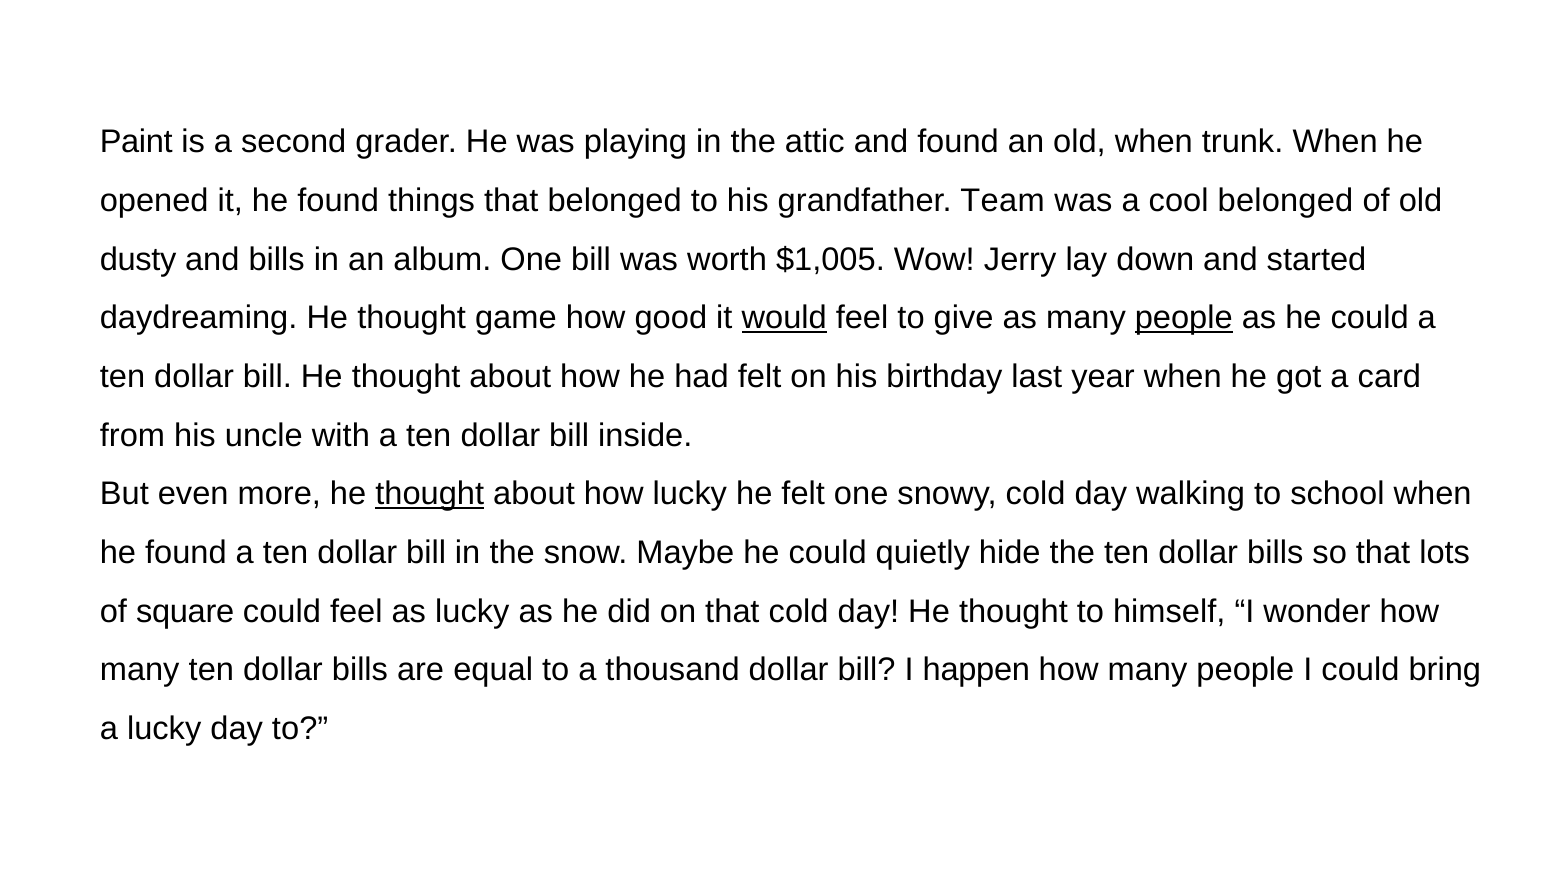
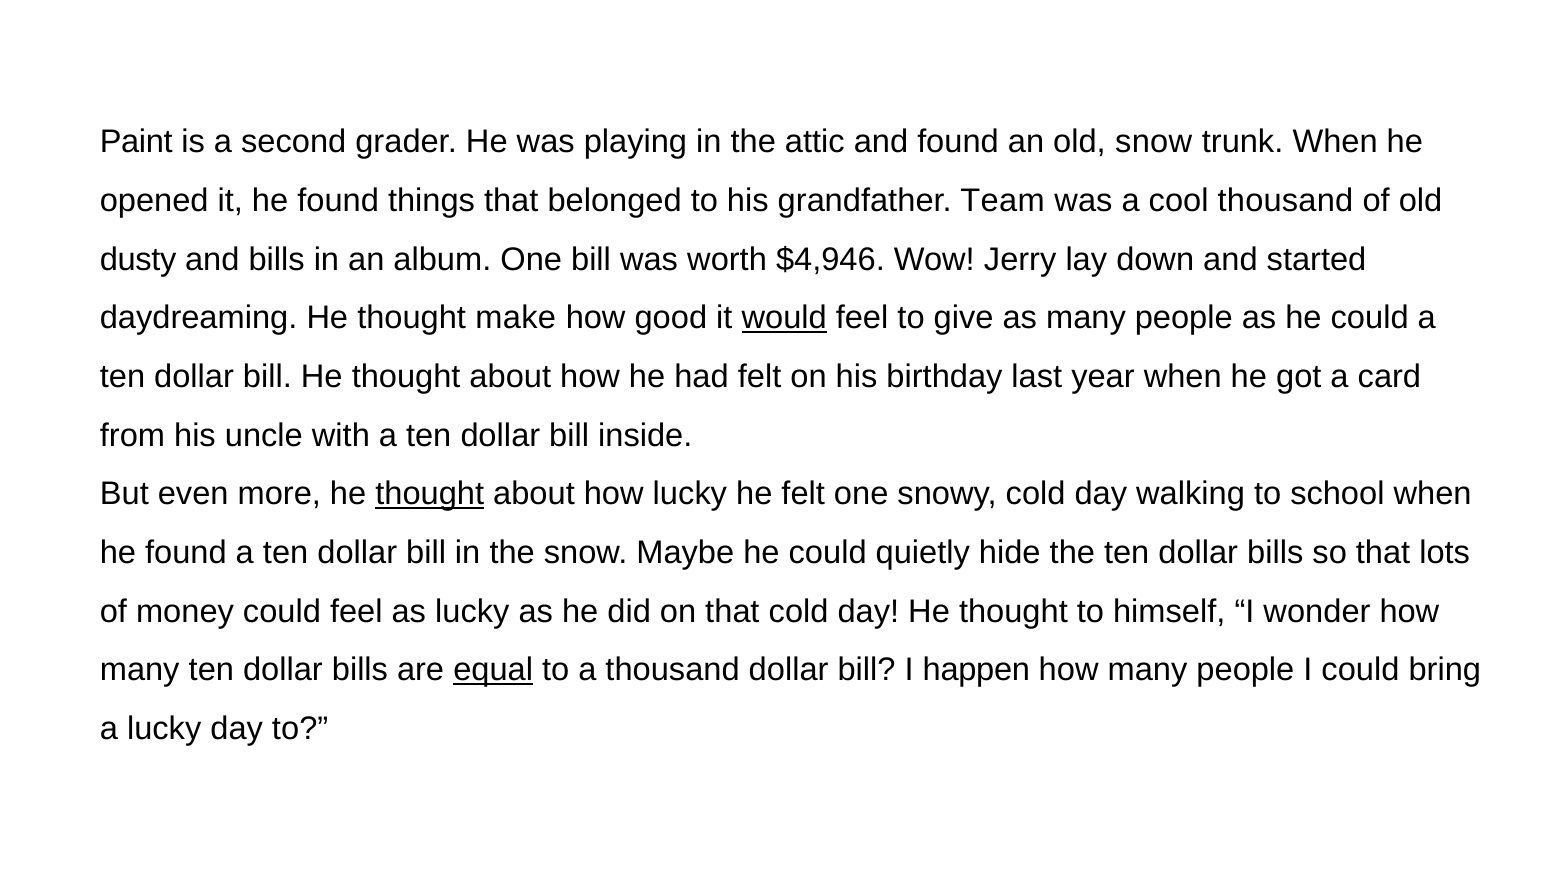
old when: when -> snow (1154, 142)
cool belonged: belonged -> thousand (1285, 201)
$1,005: $1,005 -> $4,946 (830, 259)
game: game -> make (516, 318)
people underline: present -> none (1184, 318)
square: square -> money (185, 611)
equal underline: none -> present (493, 670)
